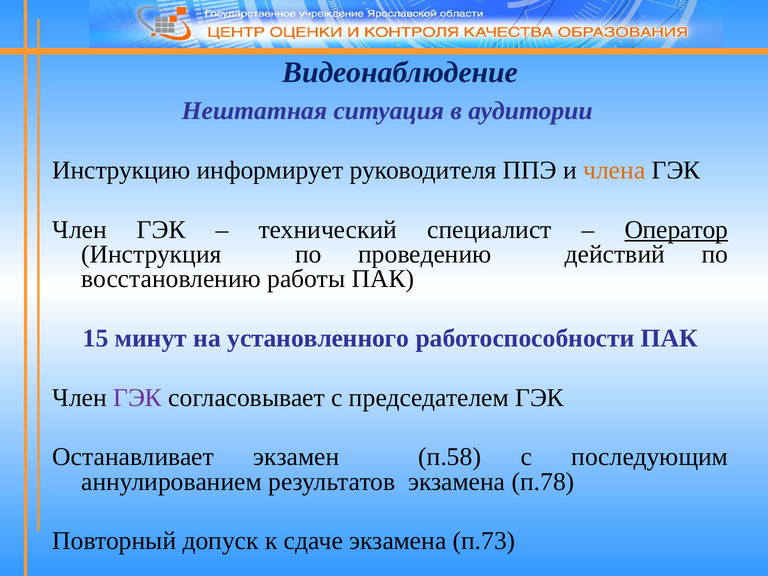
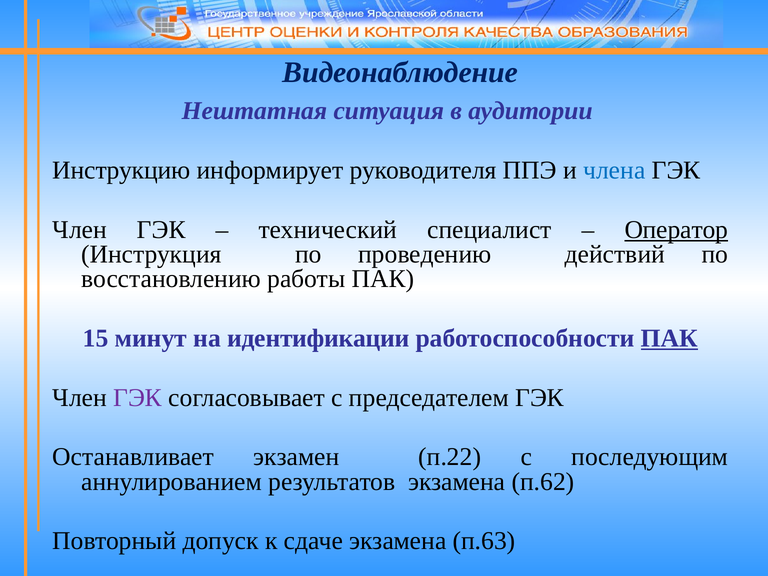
члена colour: orange -> blue (614, 170)
установленного: установленного -> идентификации (318, 338)
ПАК underline: none -> present (669, 338)
п.58: п.58 -> п.22 (450, 457)
п.78: п.78 -> п.62 (543, 482)
п.73: п.73 -> п.63 (484, 541)
